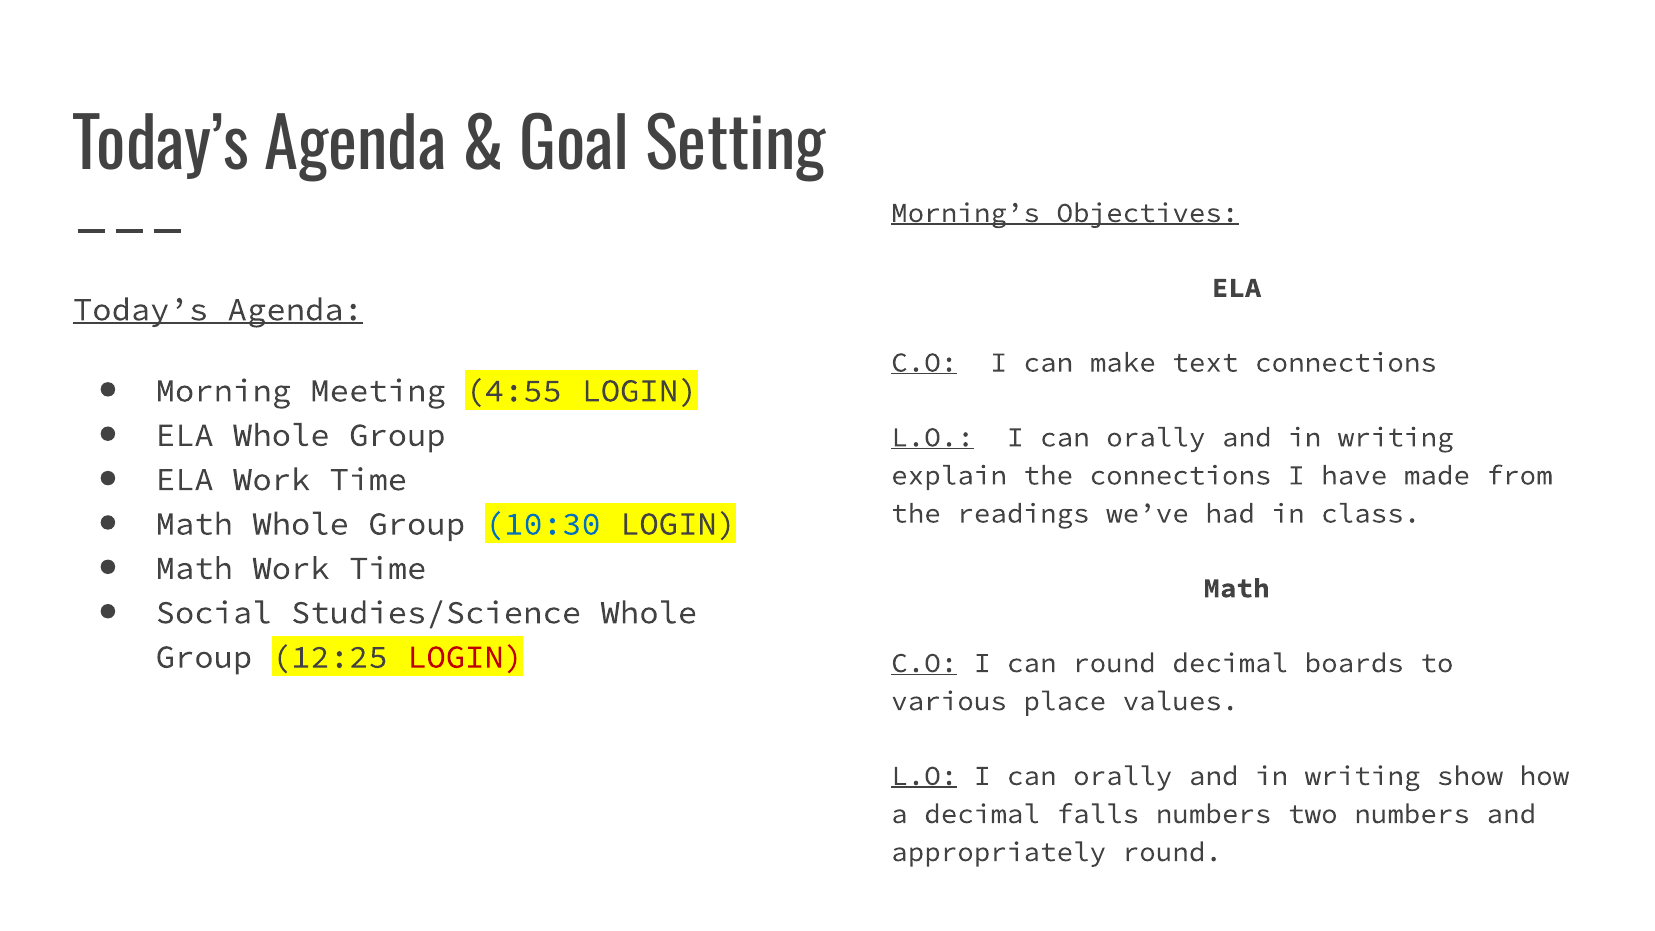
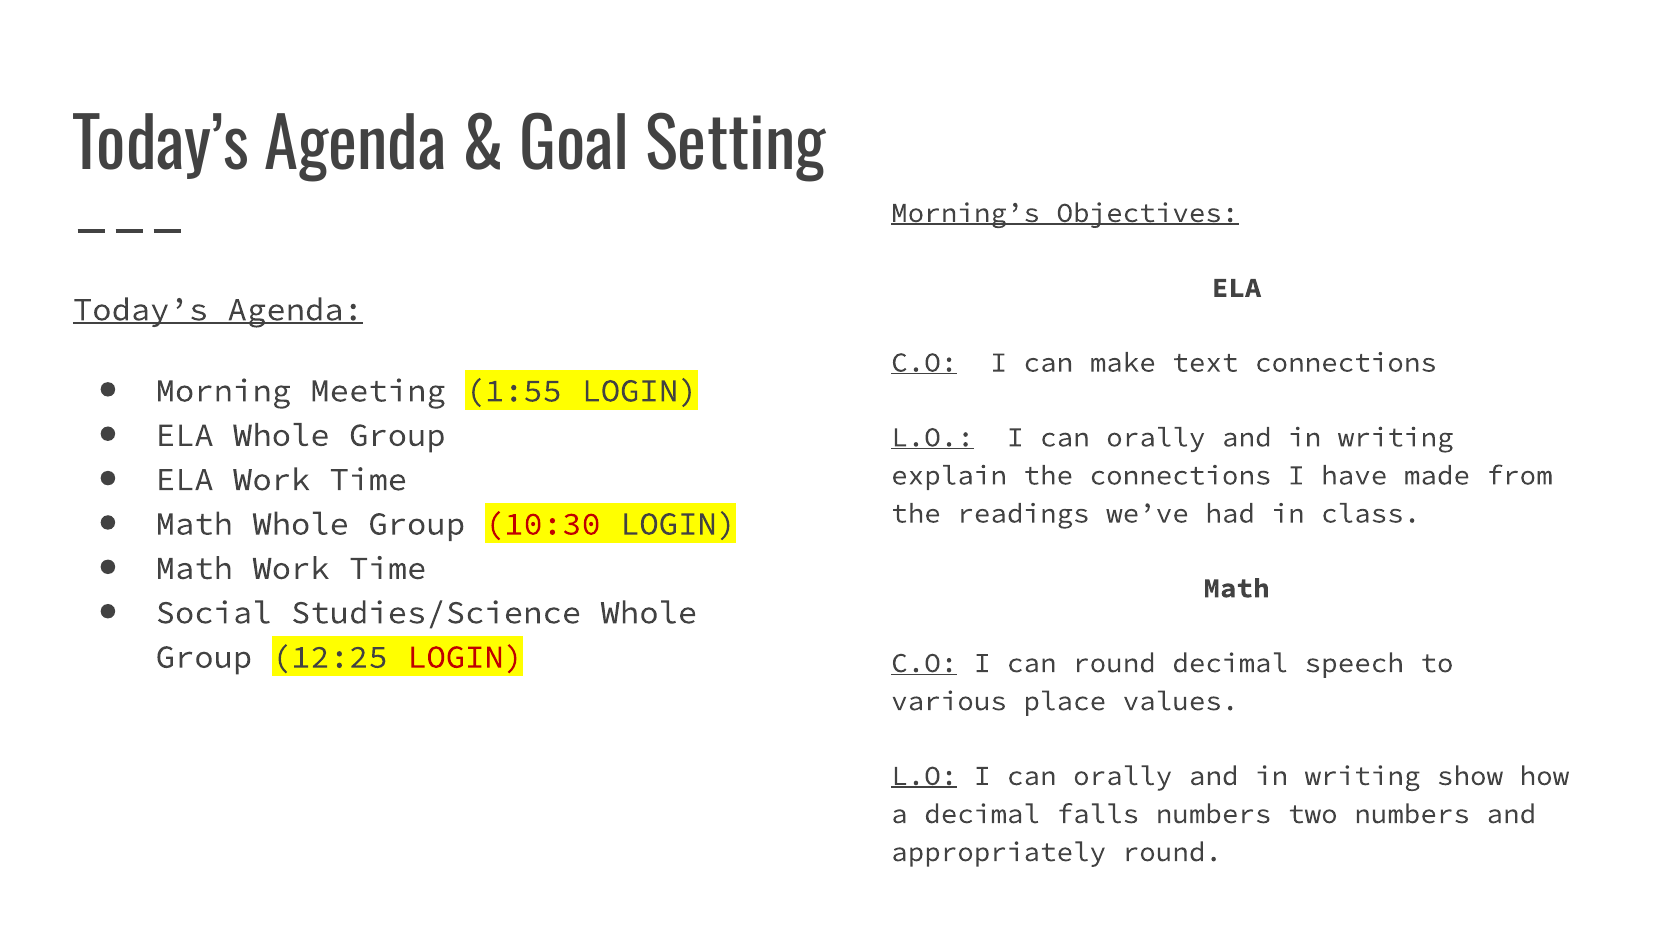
4:55: 4:55 -> 1:55 (514, 391)
10:30 colour: blue -> red (543, 524)
boards: boards -> speech (1354, 663)
